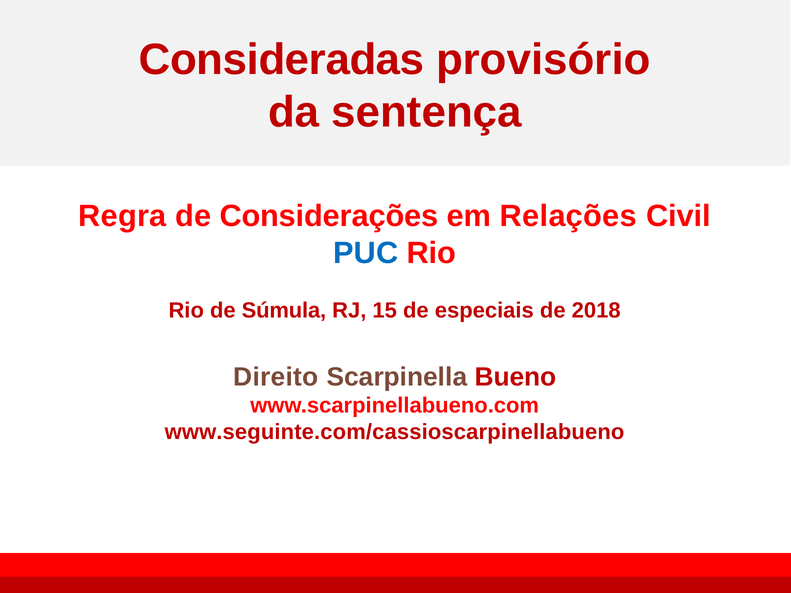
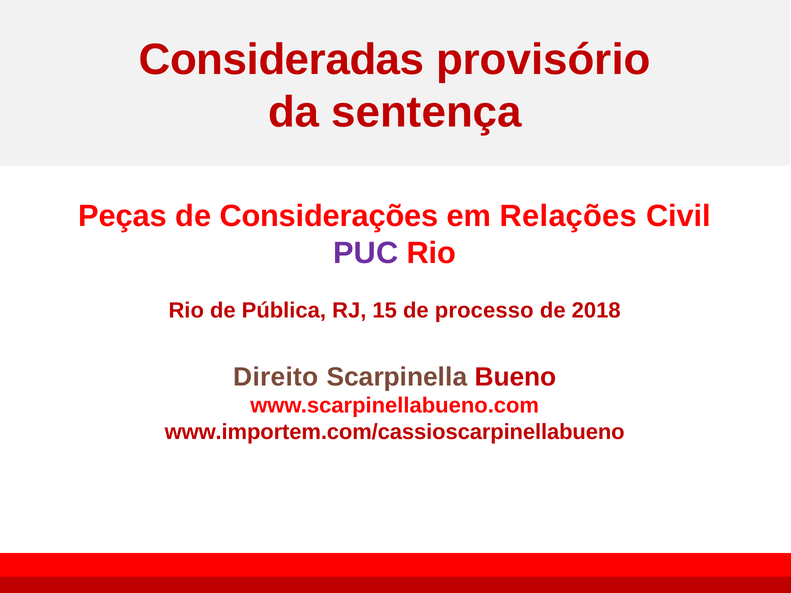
Regra: Regra -> Peças (123, 216)
PUC colour: blue -> purple (366, 253)
Súmula: Súmula -> Pública (284, 311)
especiais: especiais -> processo (484, 311)
www.seguinte.com/cassioscarpinellabueno: www.seguinte.com/cassioscarpinellabueno -> www.importem.com/cassioscarpinellabueno (395, 432)
